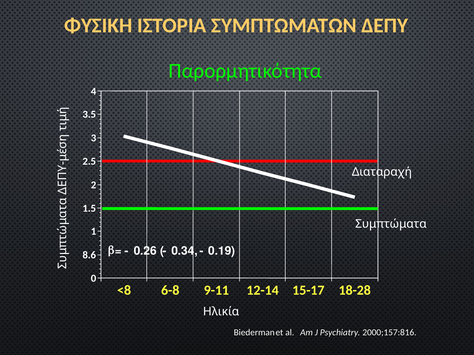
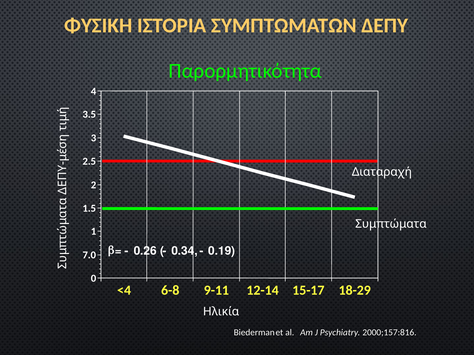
8.6: 8.6 -> 7.0 (89, 255)
<8: <8 -> <4 (124, 291)
18-28: 18-28 -> 18-29 (355, 291)
